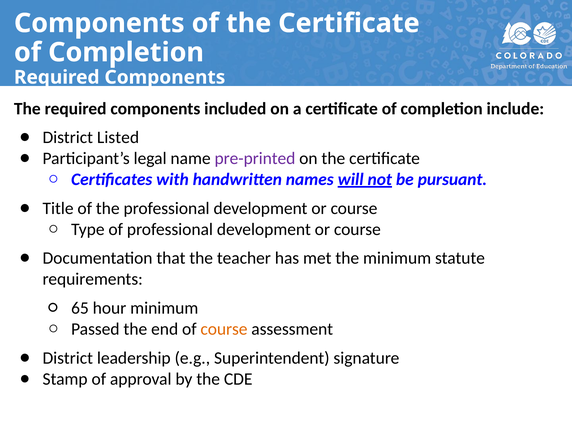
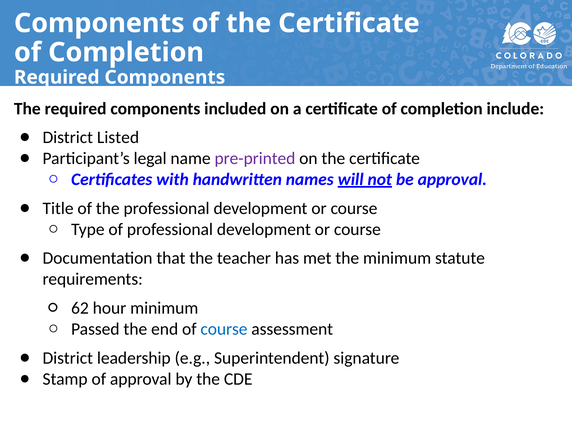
be pursuant: pursuant -> approval (452, 179)
65: 65 -> 62 (80, 308)
course colour: orange -> blue (224, 329)
